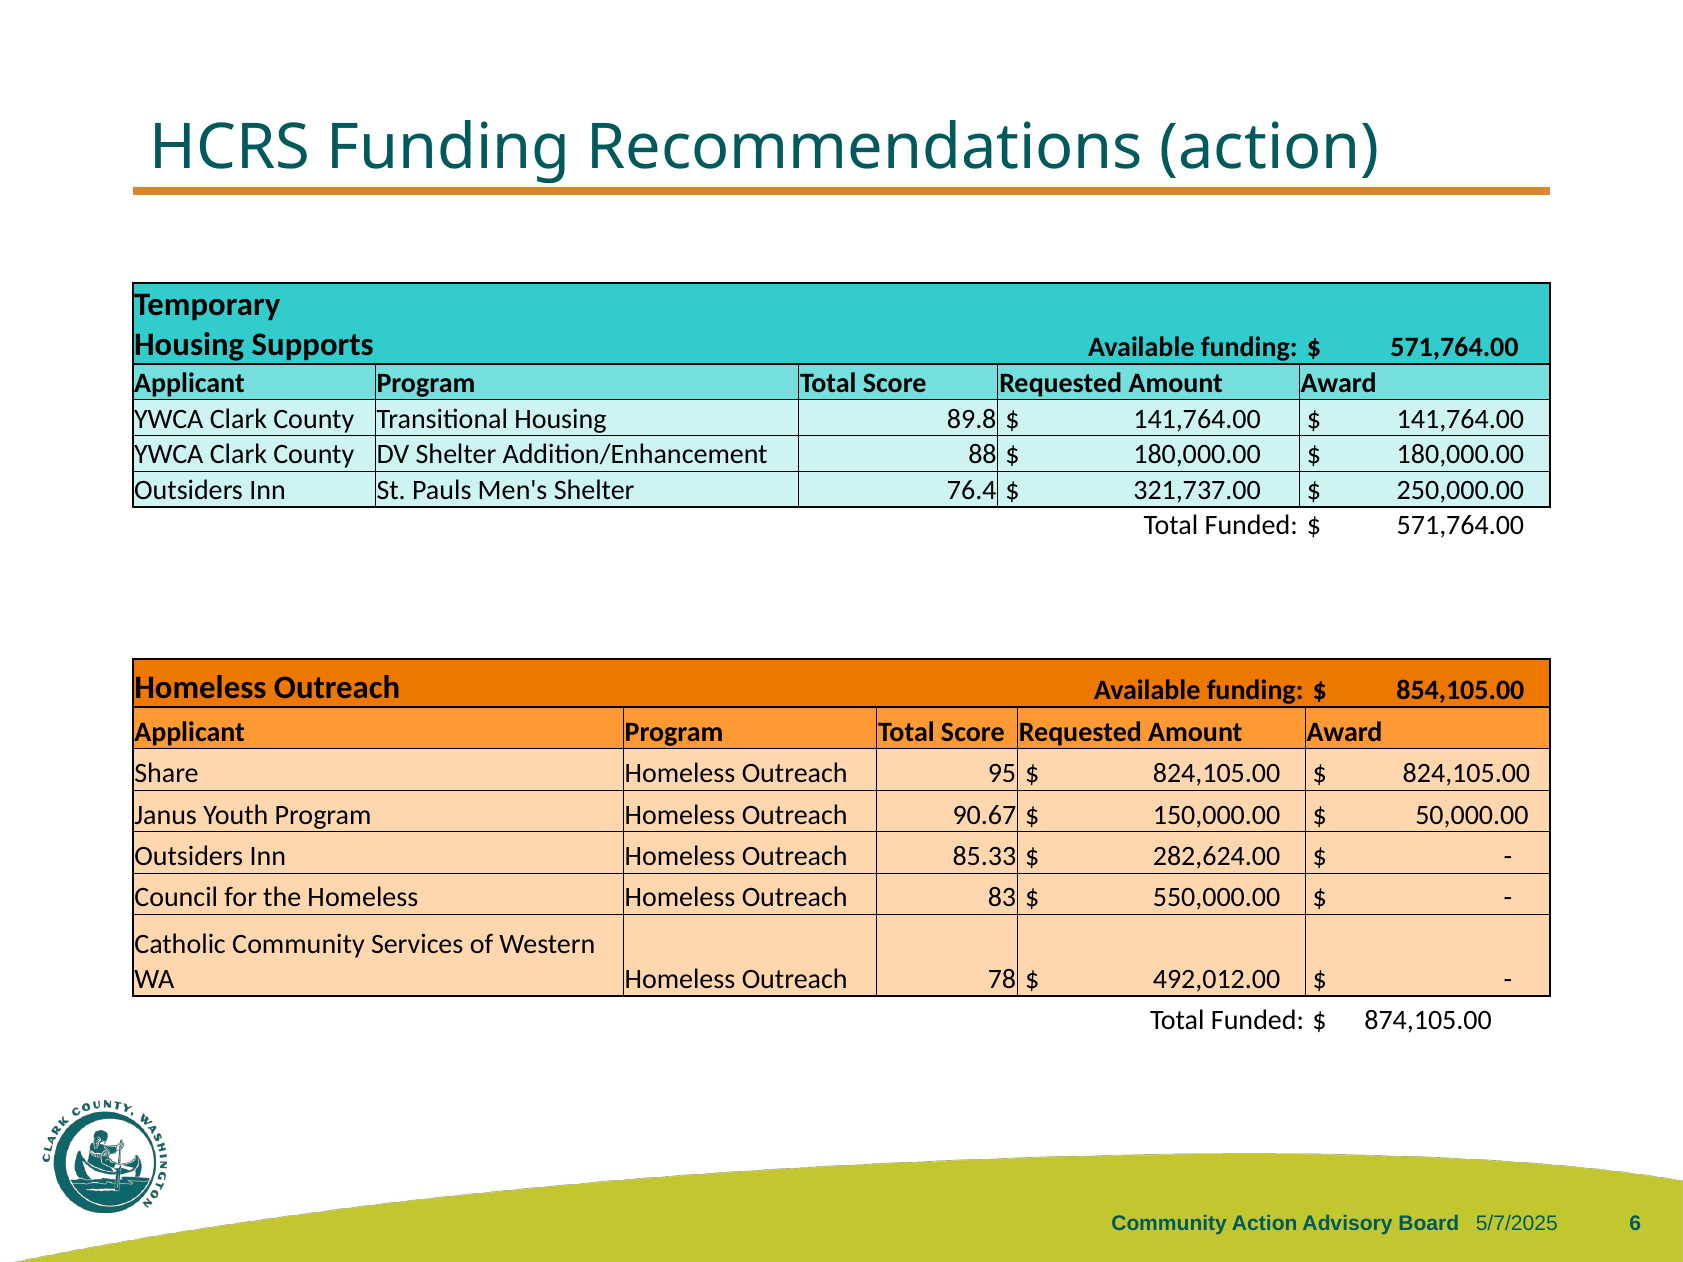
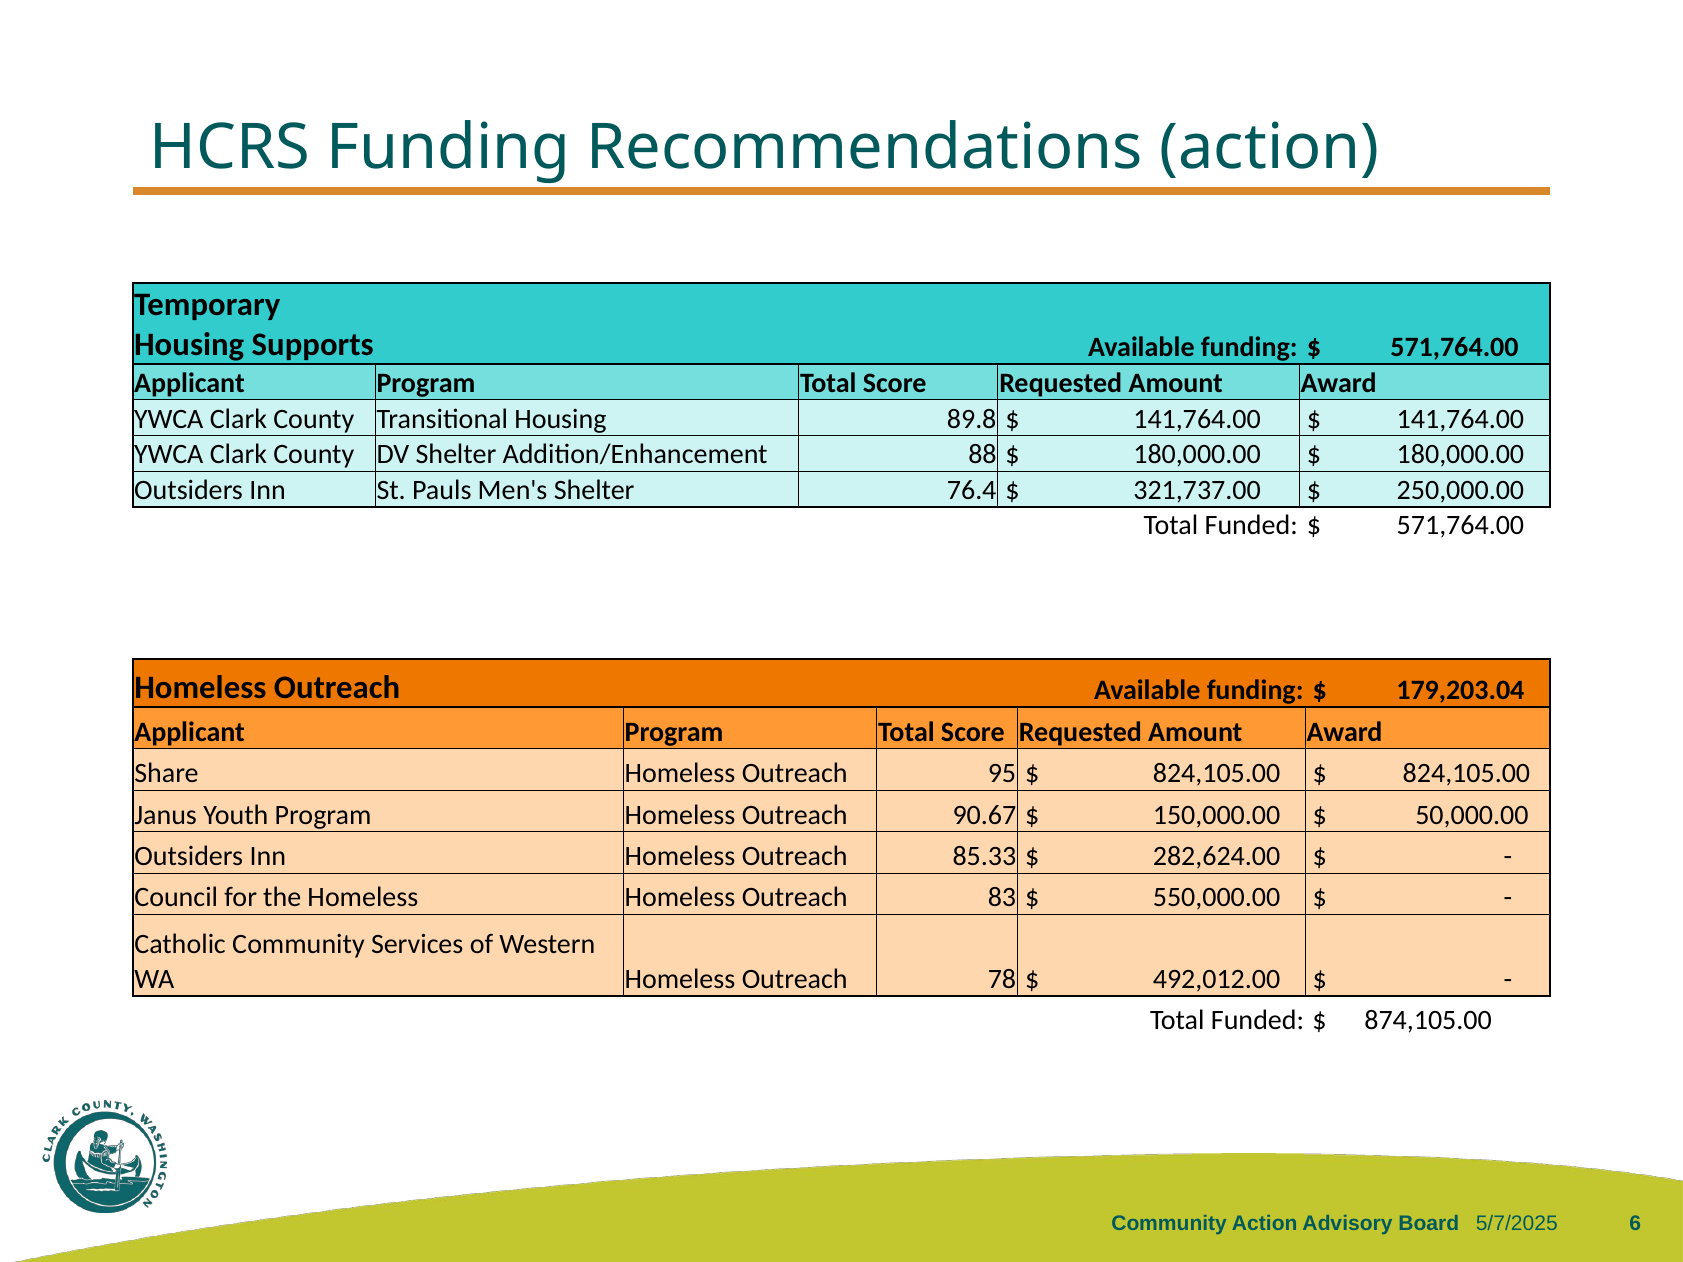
854,105.00: 854,105.00 -> 179,203.04 (1460, 691)
